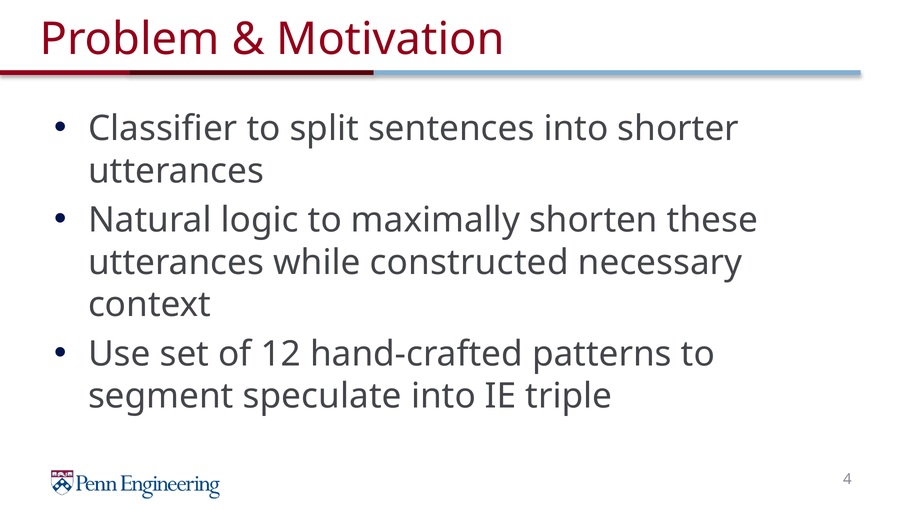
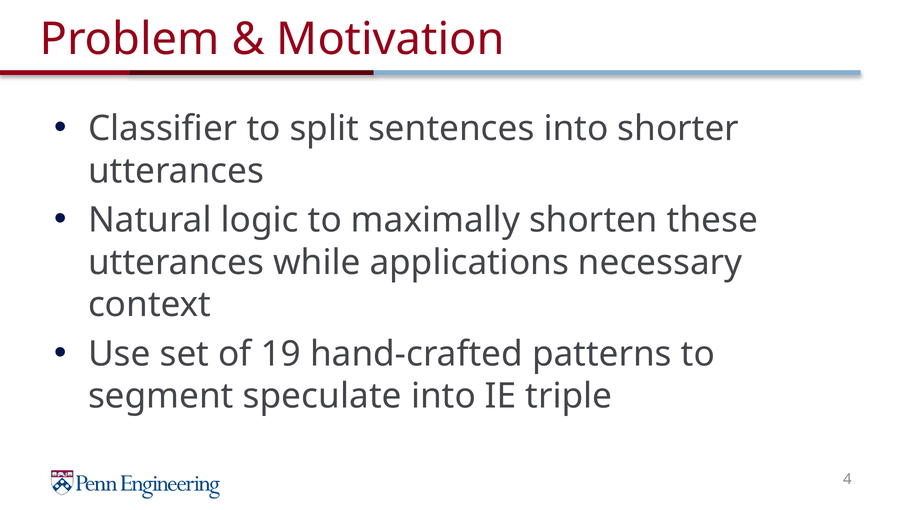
constructed: constructed -> applications (469, 262)
12: 12 -> 19 (281, 354)
